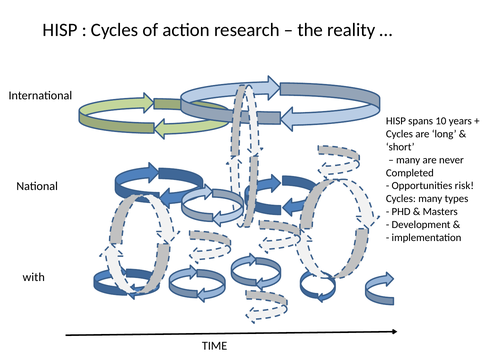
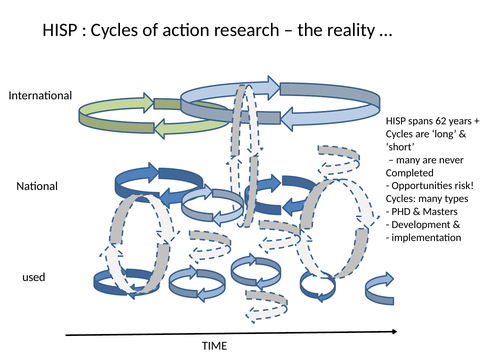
10: 10 -> 62 (441, 121)
with: with -> used (34, 277)
